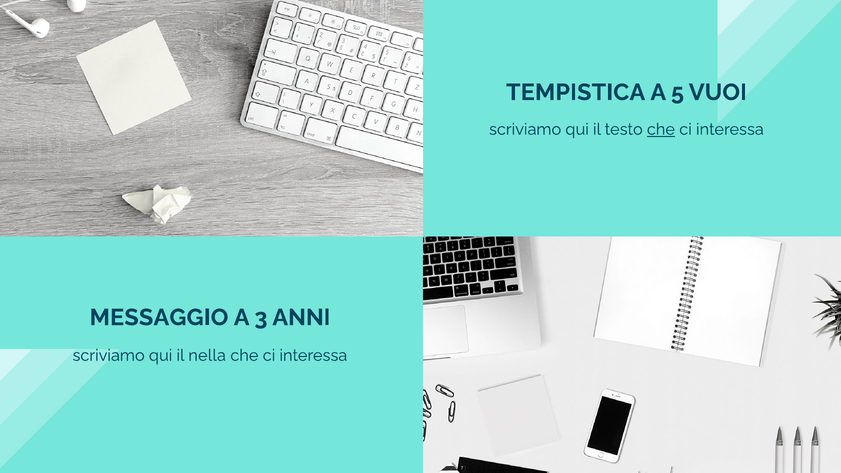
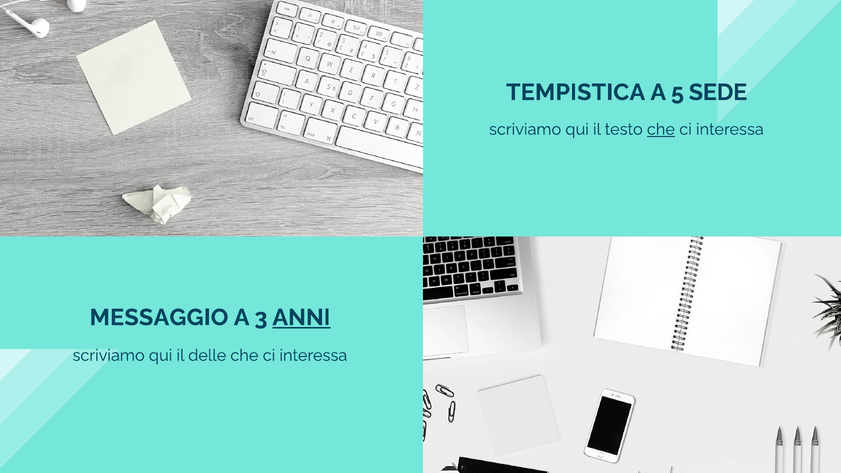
VUOI: VUOI -> SEDE (718, 92)
ANNI underline: none -> present (301, 318)
nella: nella -> delle (207, 355)
